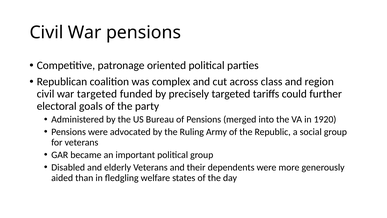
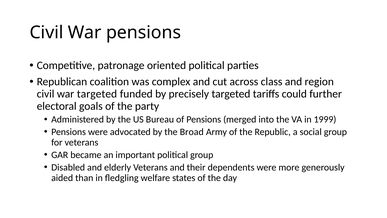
1920: 1920 -> 1999 (325, 119)
Ruling: Ruling -> Broad (192, 132)
